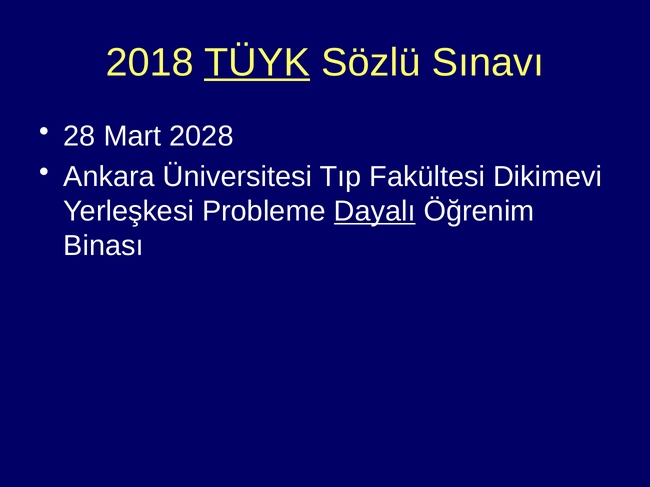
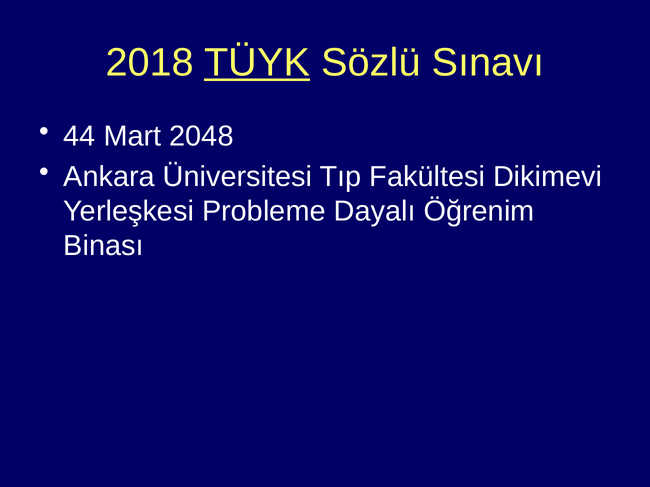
28: 28 -> 44 (79, 136)
2028: 2028 -> 2048 (201, 136)
Dayalı underline: present -> none (375, 211)
